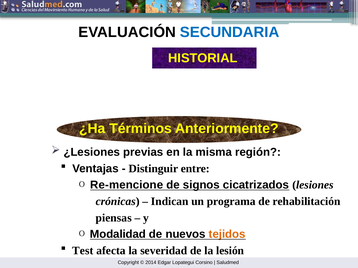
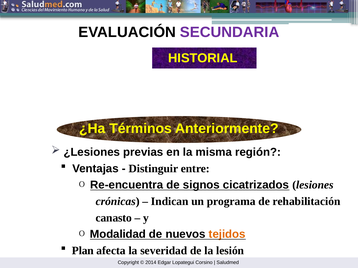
SECUNDARIA colour: blue -> purple (230, 32)
Re-mencione: Re-mencione -> Re-encuentra (127, 185)
piensas: piensas -> canasto (114, 218)
Test: Test -> Plan (83, 251)
